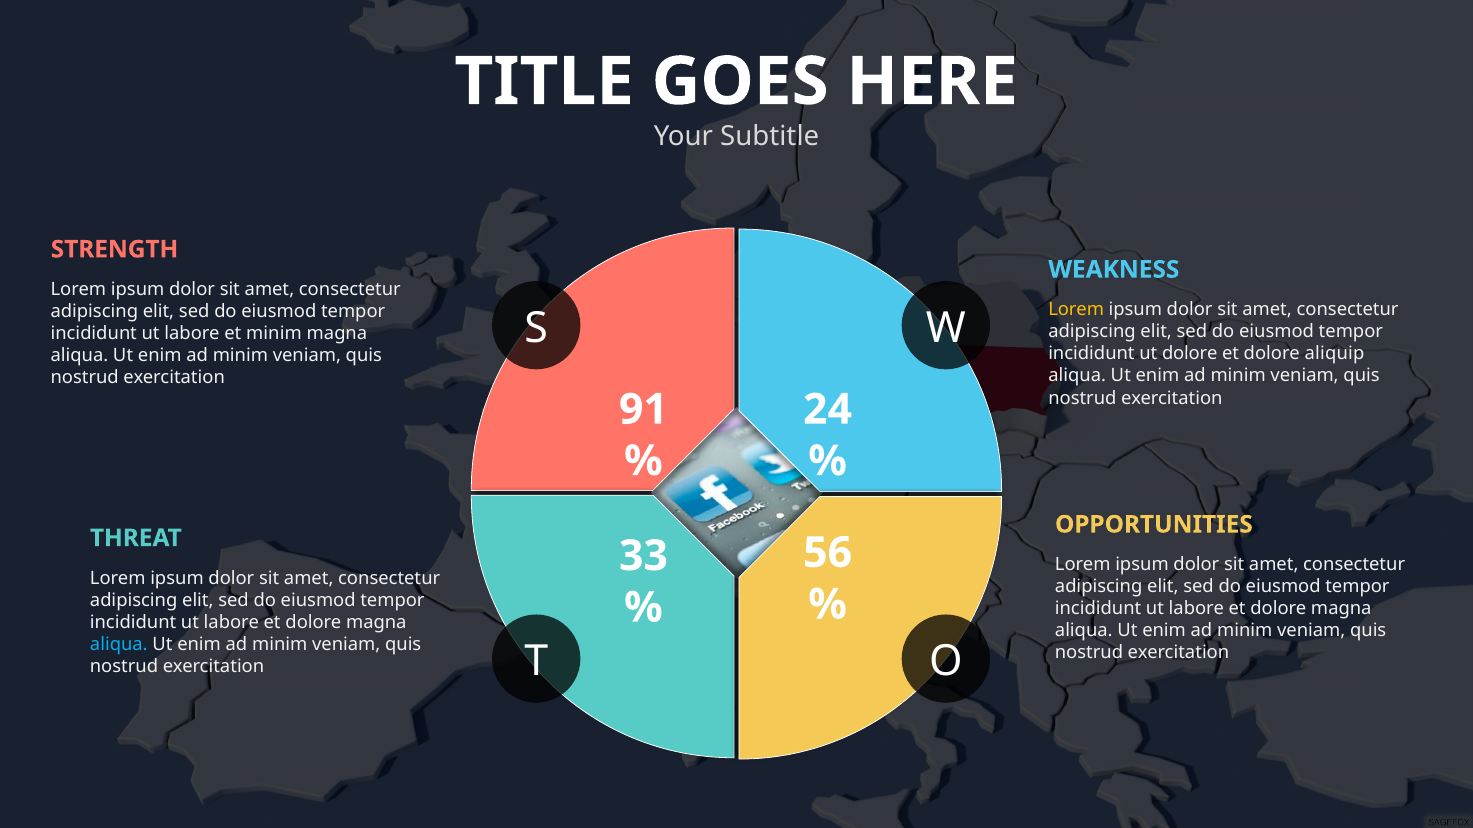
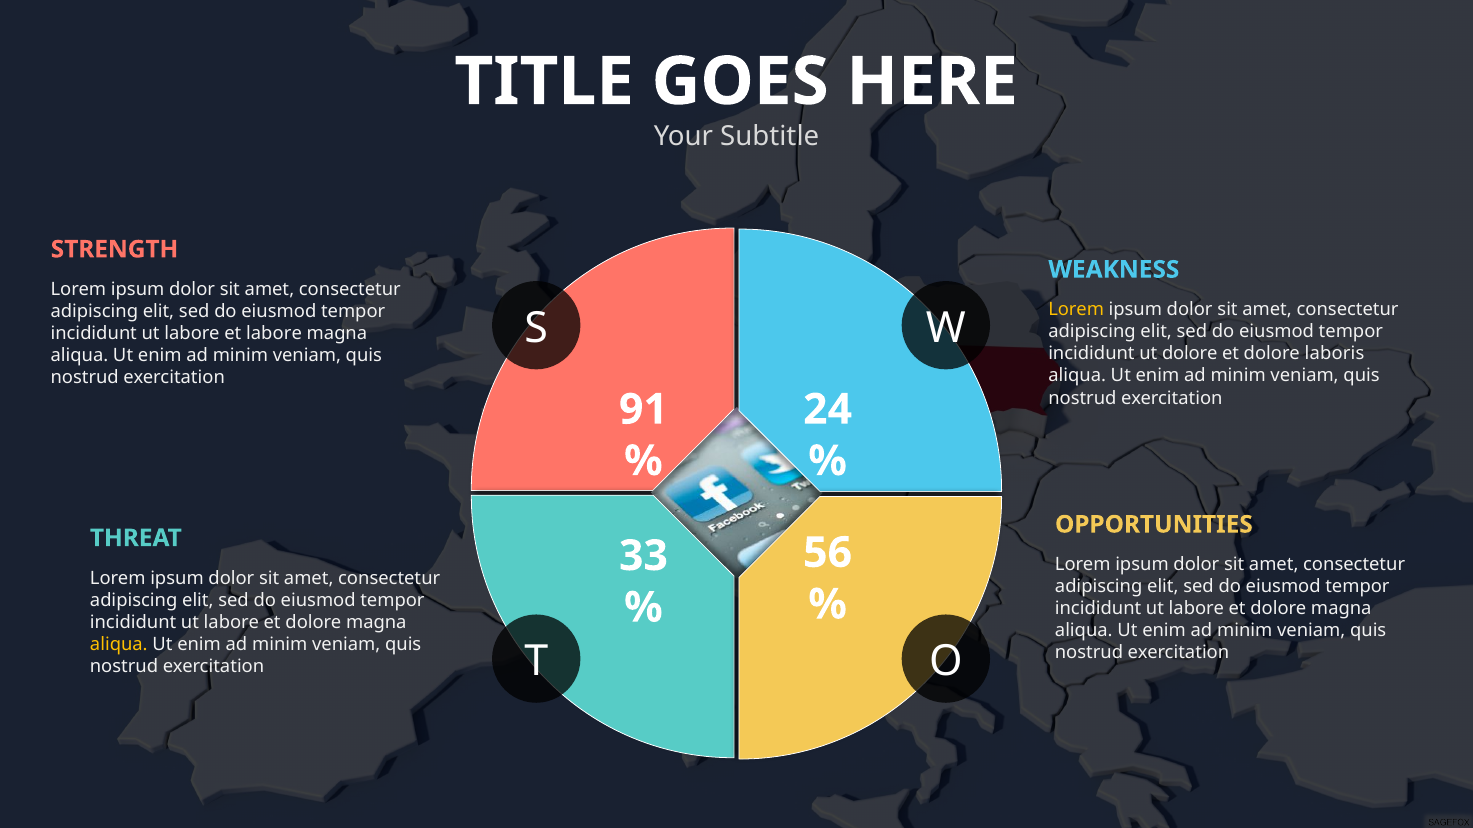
et minim: minim -> labore (274, 334)
aliquip: aliquip -> laboris (1335, 354)
aliqua colour: light blue -> yellow (119, 645)
